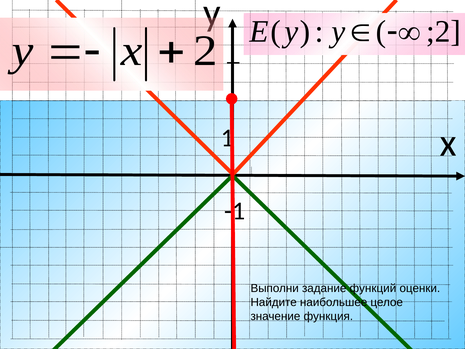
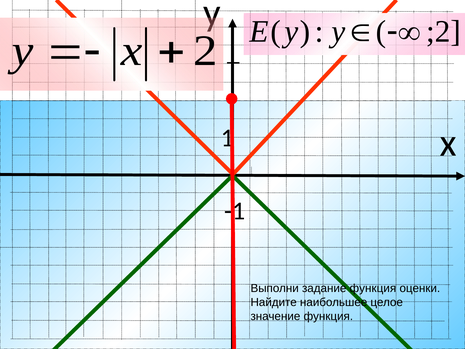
задание функций: функций -> функция (373, 288)
